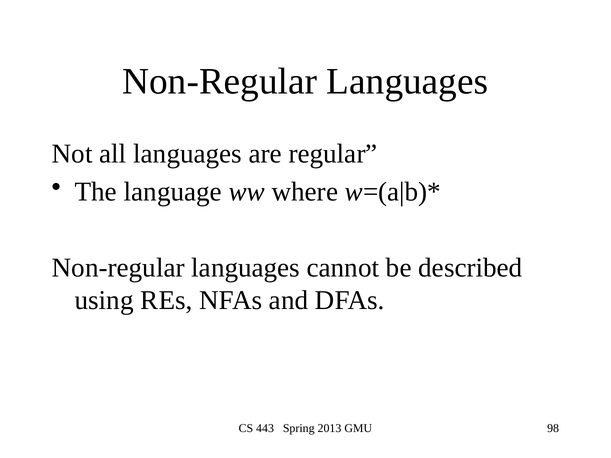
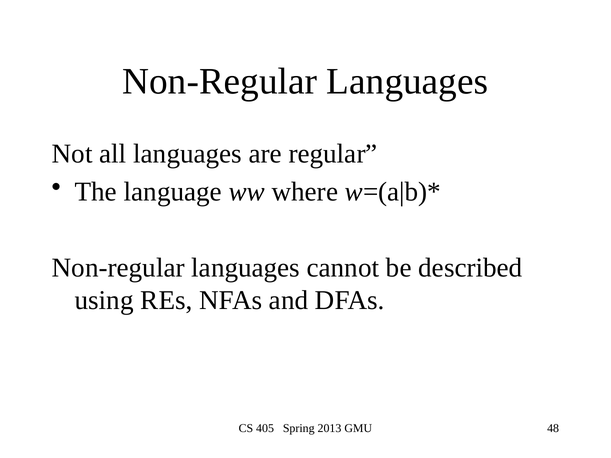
443: 443 -> 405 (265, 429)
98: 98 -> 48 (553, 429)
